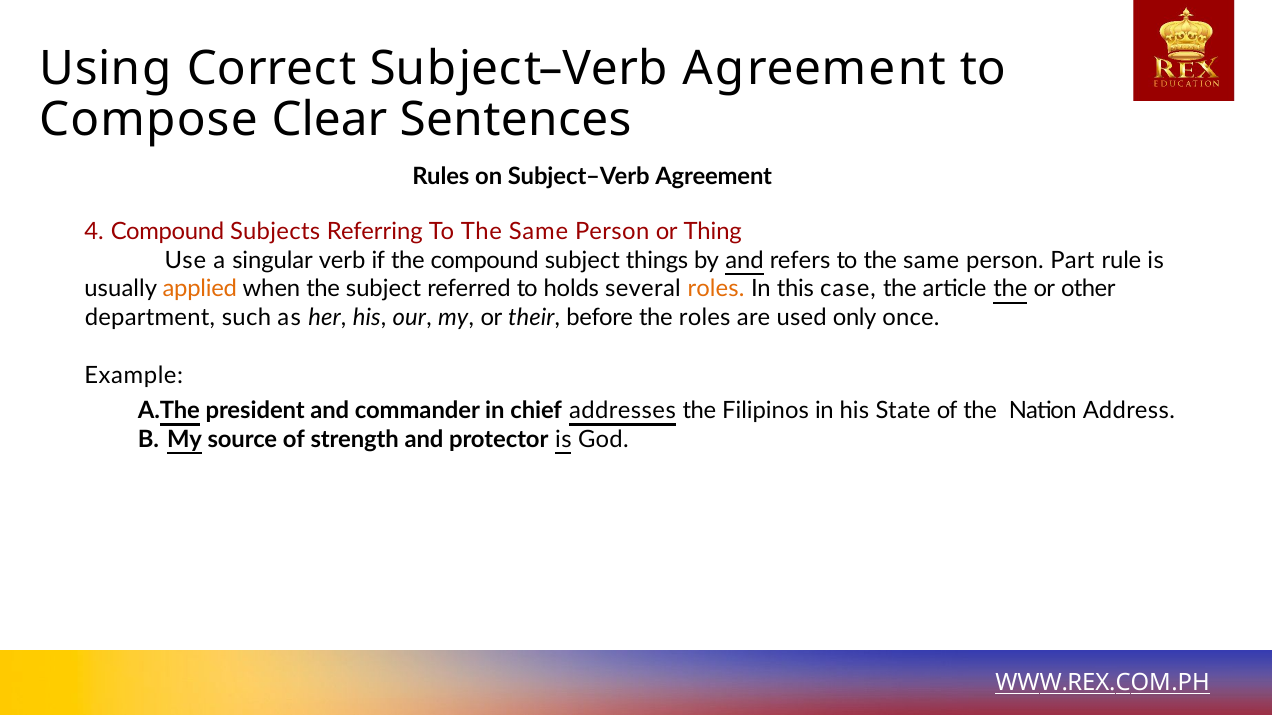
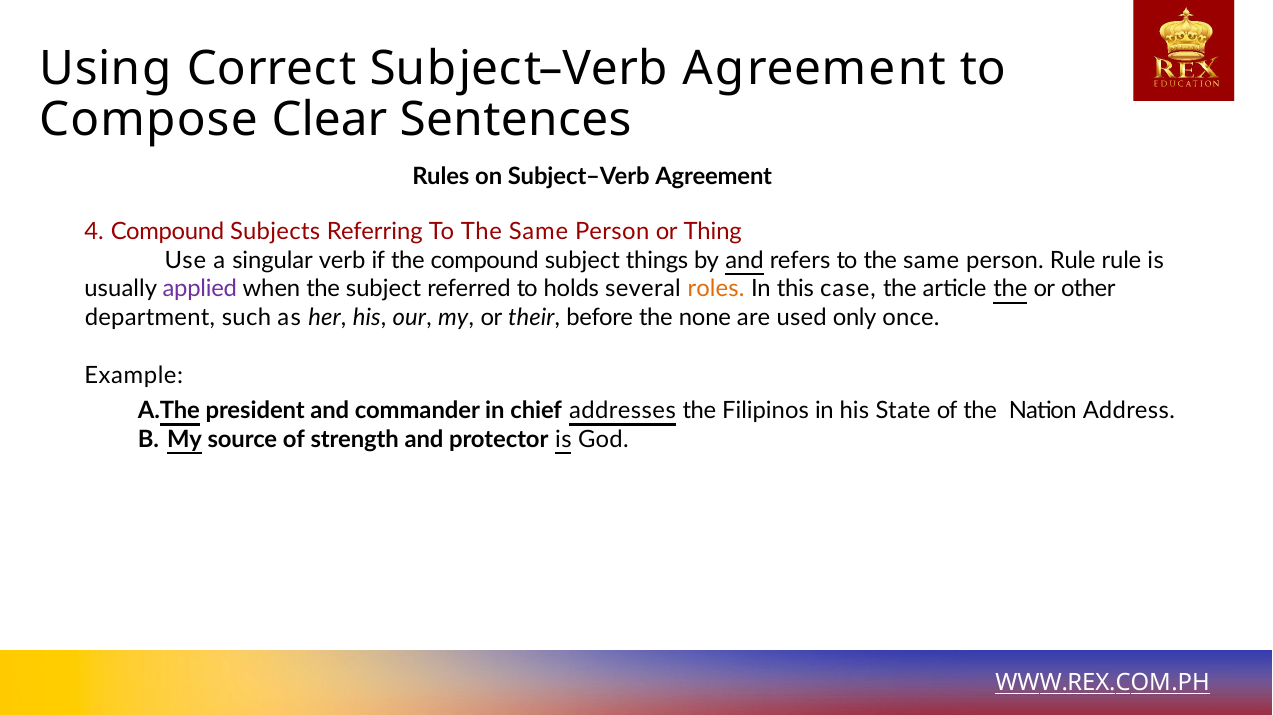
person Part: Part -> Rule (1073, 260)
applied colour: orange -> purple (200, 289)
the roles: roles -> none (705, 318)
